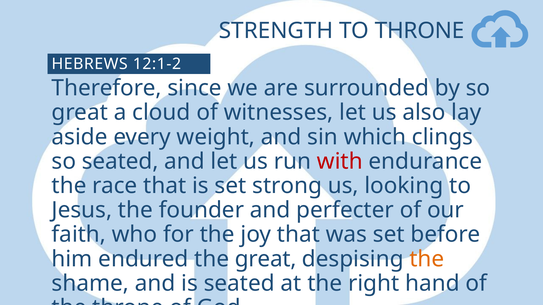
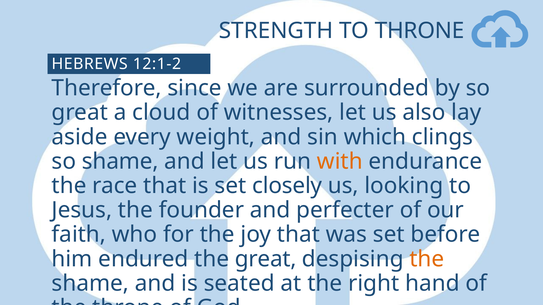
so seated: seated -> shame (120, 162)
with colour: red -> orange (340, 162)
strong: strong -> closely (287, 186)
